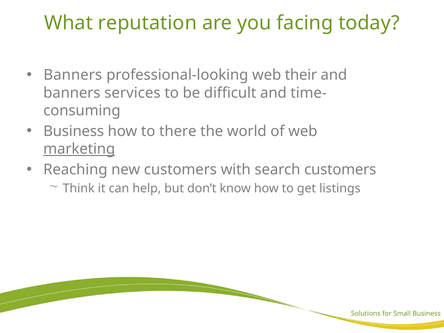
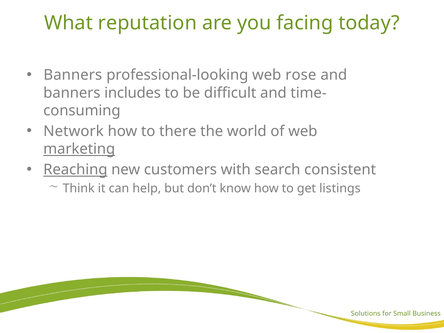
their: their -> rose (301, 75)
services: services -> includes (133, 93)
Business: Business -> Network (74, 131)
Reaching underline: none -> present (75, 170)
search customers: customers -> consistent (340, 170)
